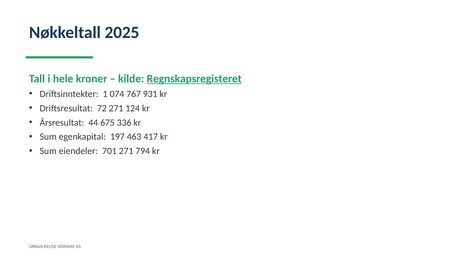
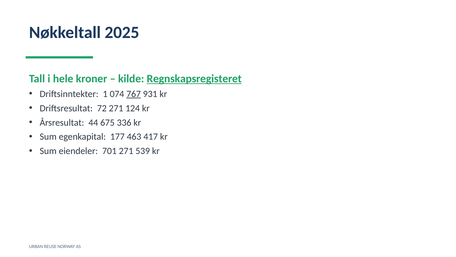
767 underline: none -> present (134, 94)
197: 197 -> 177 (117, 137)
794: 794 -> 539 (143, 151)
